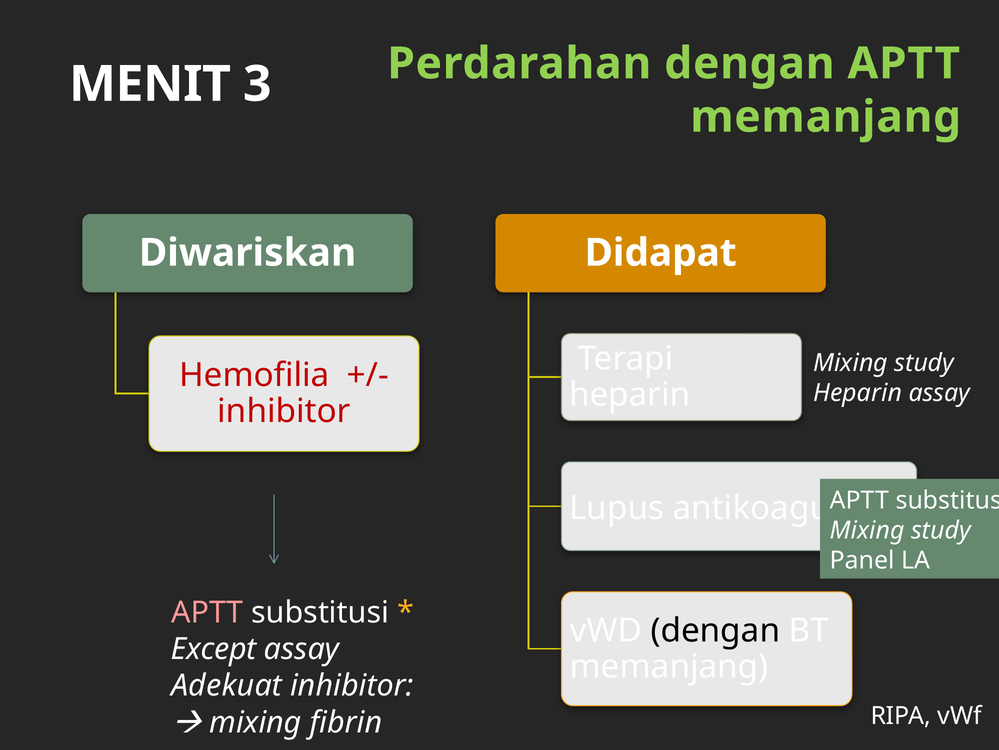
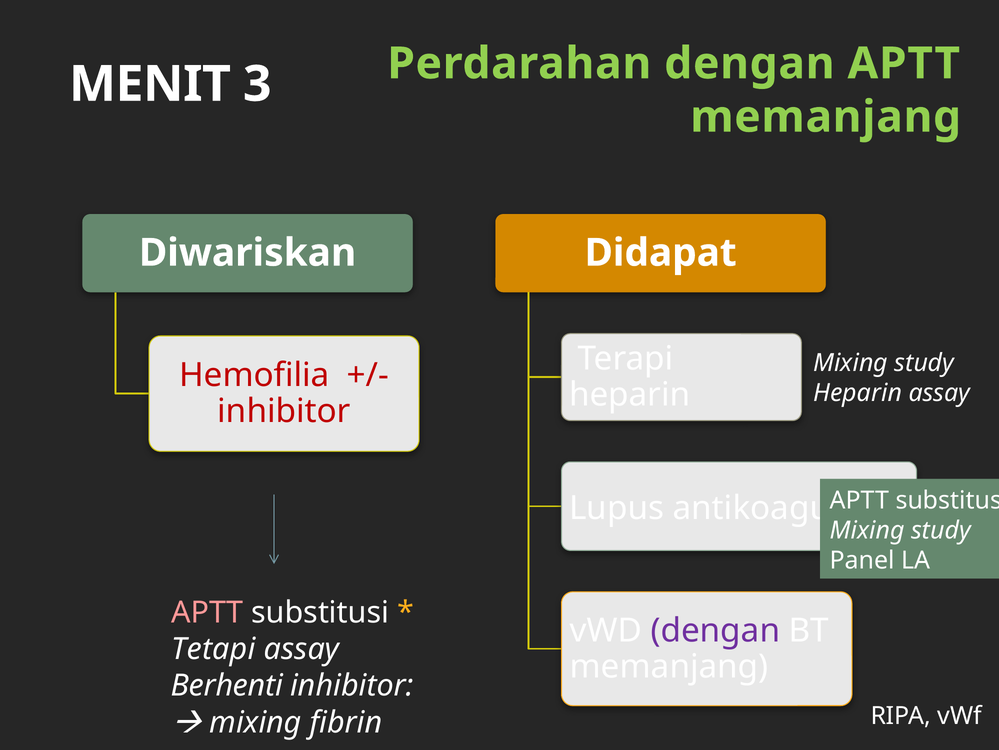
dengan colour: black -> purple (715, 630)
Except: Except -> Tetapi (213, 649)
Adekuat: Adekuat -> Berhenti (227, 685)
